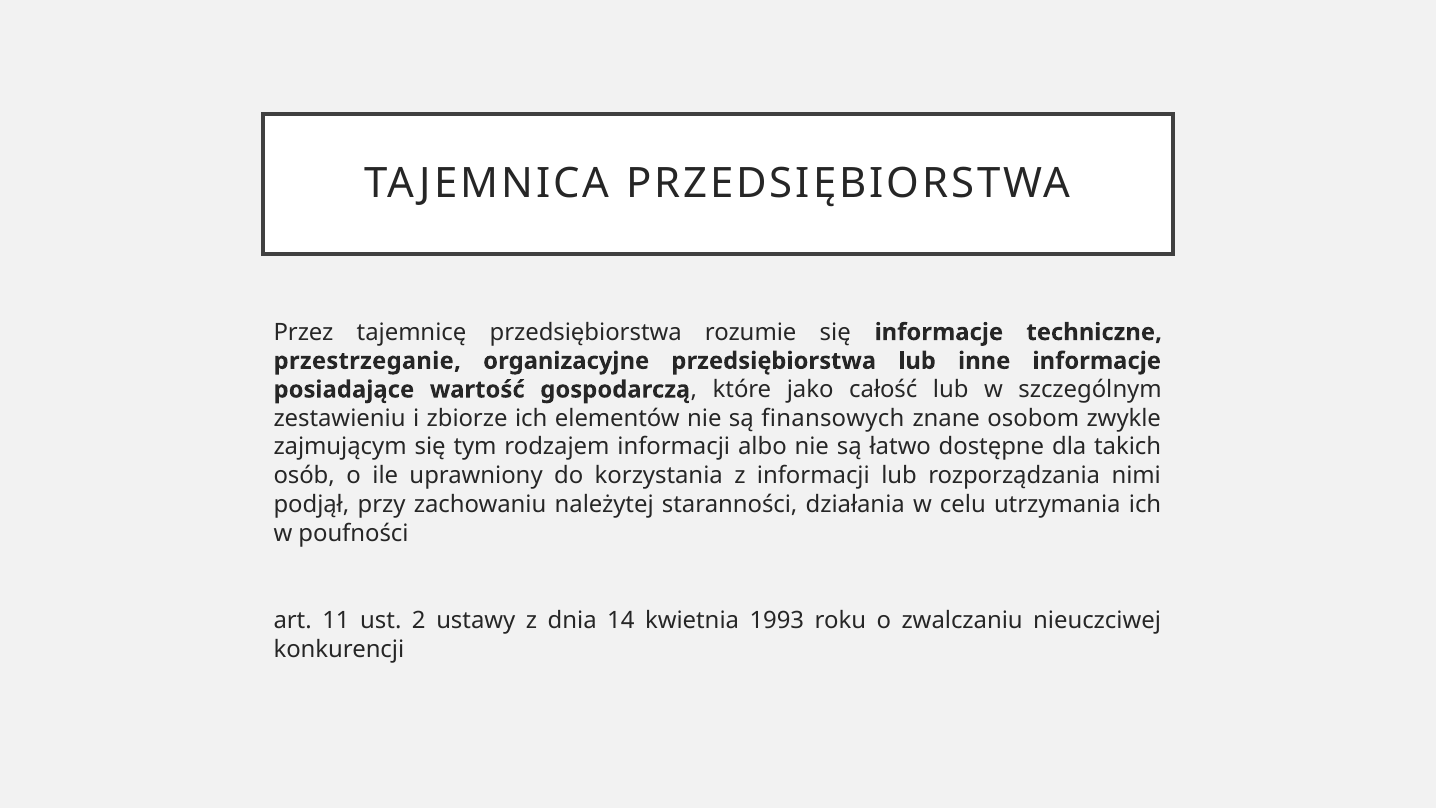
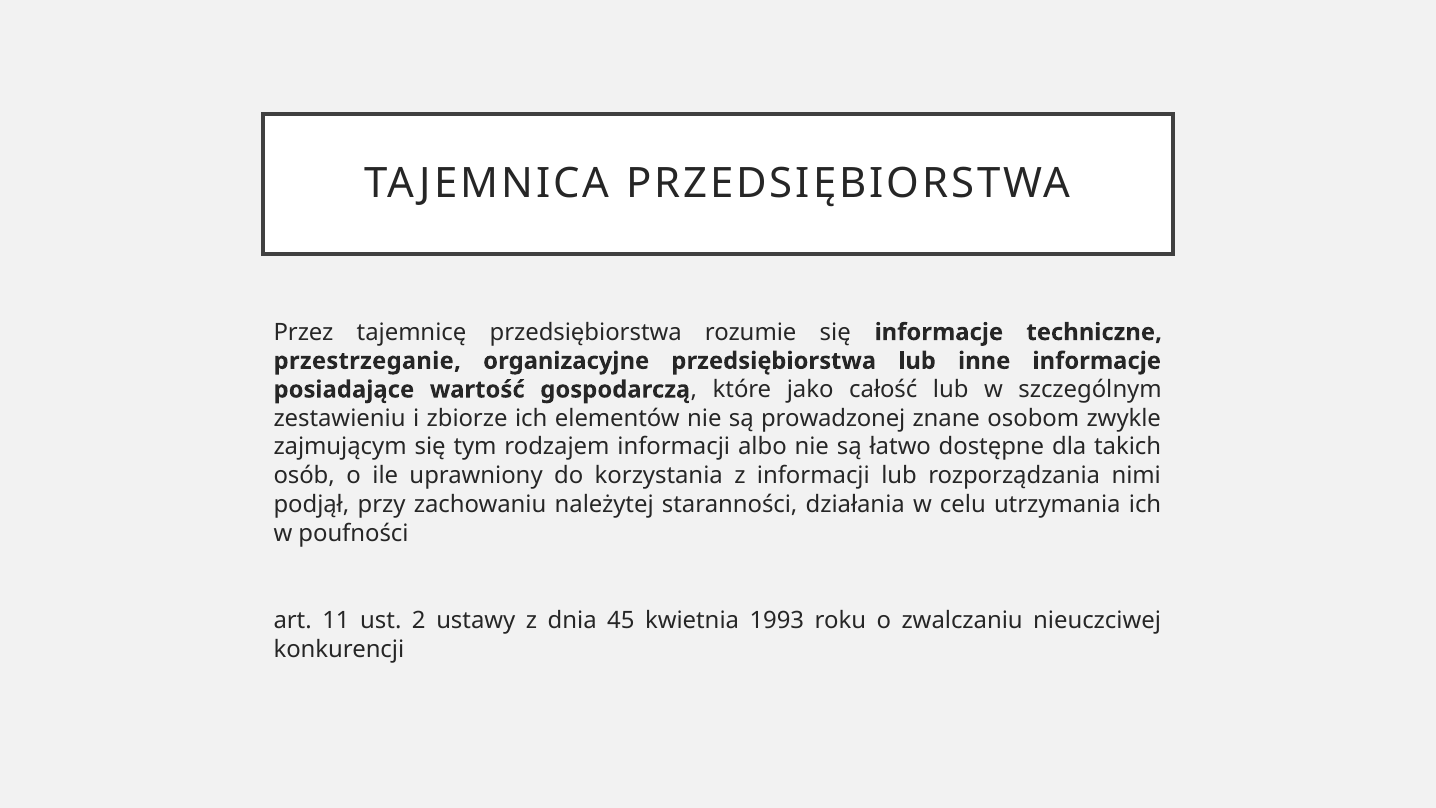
finansowych: finansowych -> prowadzonej (833, 418)
14: 14 -> 45 (621, 620)
